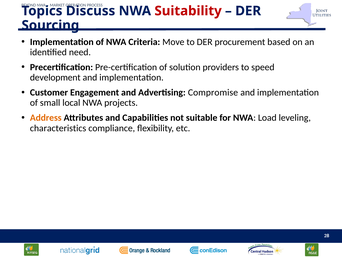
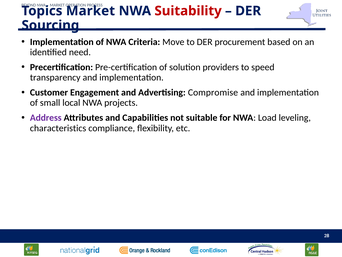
Topics Discuss: Discuss -> Market (90, 11)
development: development -> transparency (55, 77)
Address colour: orange -> purple (46, 118)
